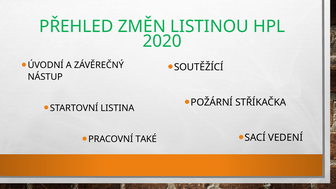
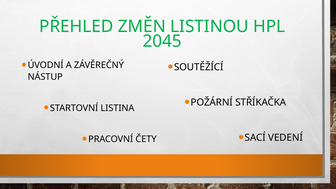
2020: 2020 -> 2045 (162, 41)
TAKÉ: TAKÉ -> ČETY (146, 139)
